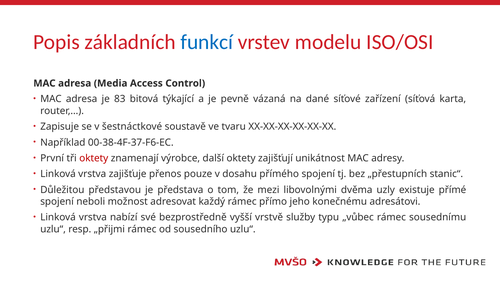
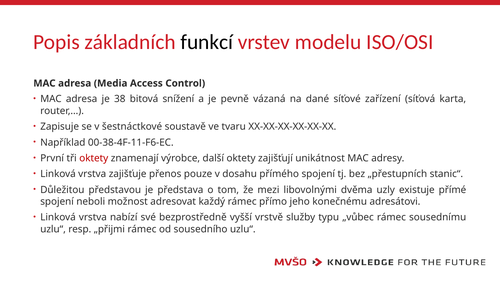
funkcí colour: blue -> black (207, 42)
83: 83 -> 38 (120, 99)
týkající: týkající -> snížení (178, 99)
00-38-4F-37-F6-EC: 00-38-4F-37-F6-EC -> 00-38-4F-11-F6-EC (131, 143)
